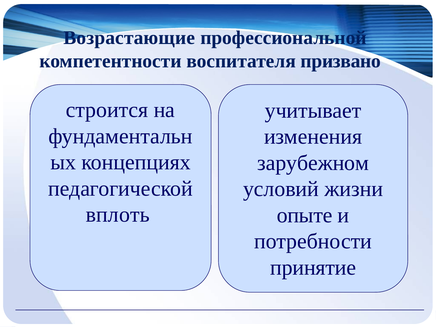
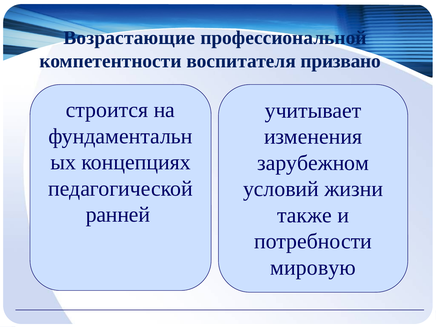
вплоть: вплоть -> ранней (118, 215)
опыте: опыте -> также (304, 215)
принятие: принятие -> мировую (313, 268)
